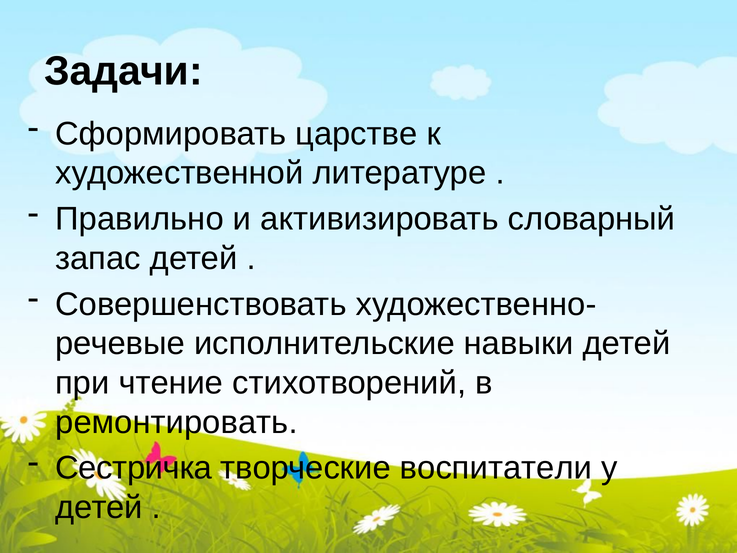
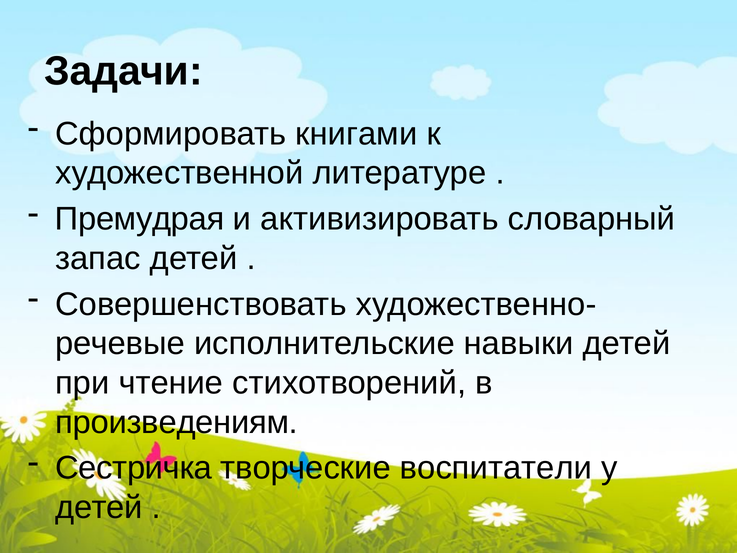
царстве: царстве -> книгами (356, 134)
Правильно: Правильно -> Премудрая (140, 219)
ремонтировать: ремонтировать -> произведениям (177, 422)
